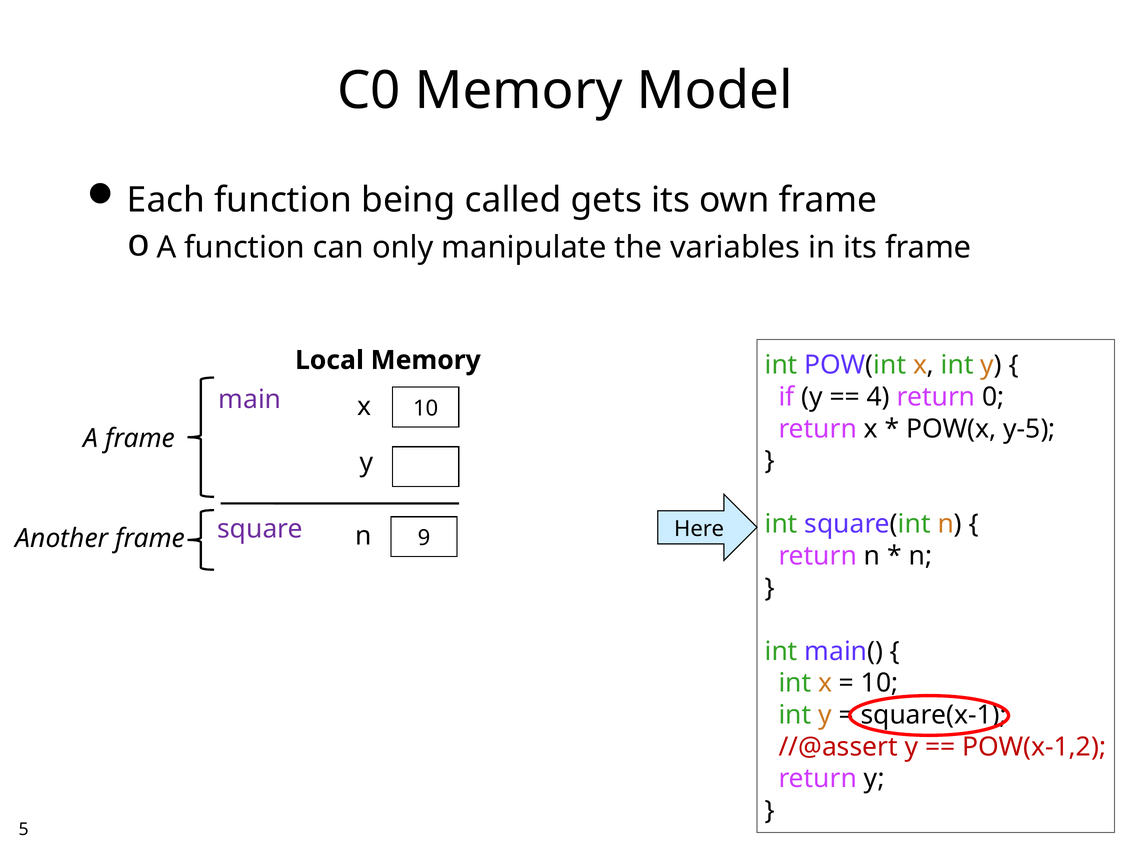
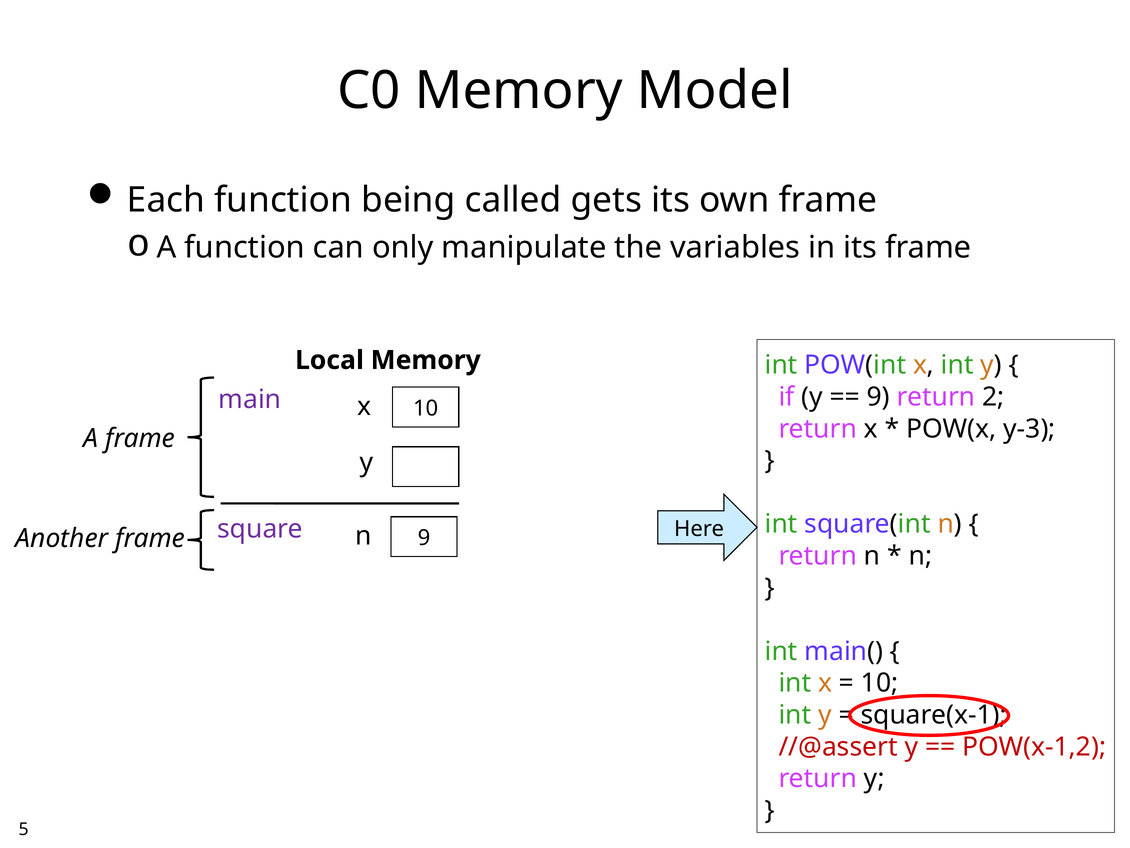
4: 4 -> 9 (878, 397)
0: 0 -> 2 (993, 397)
y-5: y-5 -> y-3 (1029, 429)
